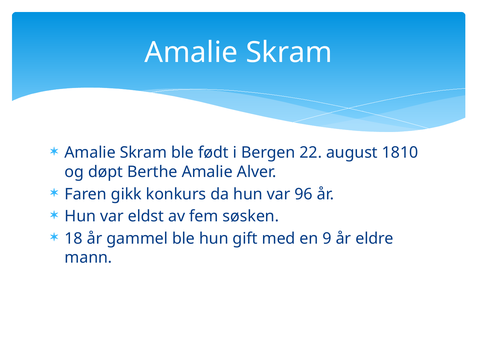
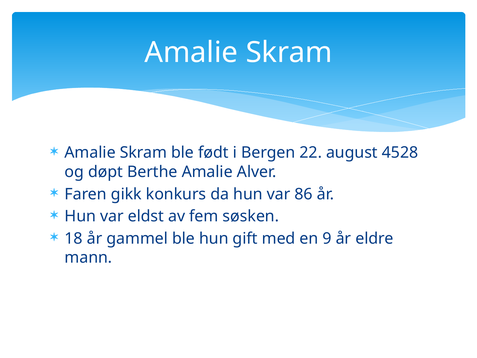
1810: 1810 -> 4528 (400, 153)
96: 96 -> 86 (304, 194)
